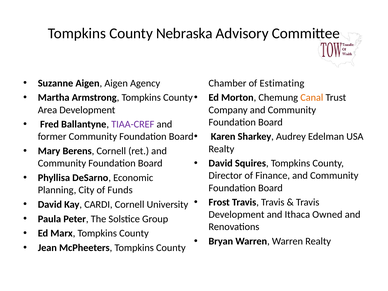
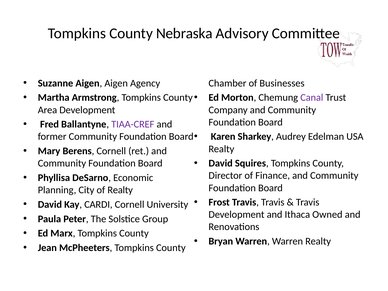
Estimating: Estimating -> Businesses (282, 83)
Canal colour: orange -> purple (312, 98)
of Funds: Funds -> Realty (120, 190)
